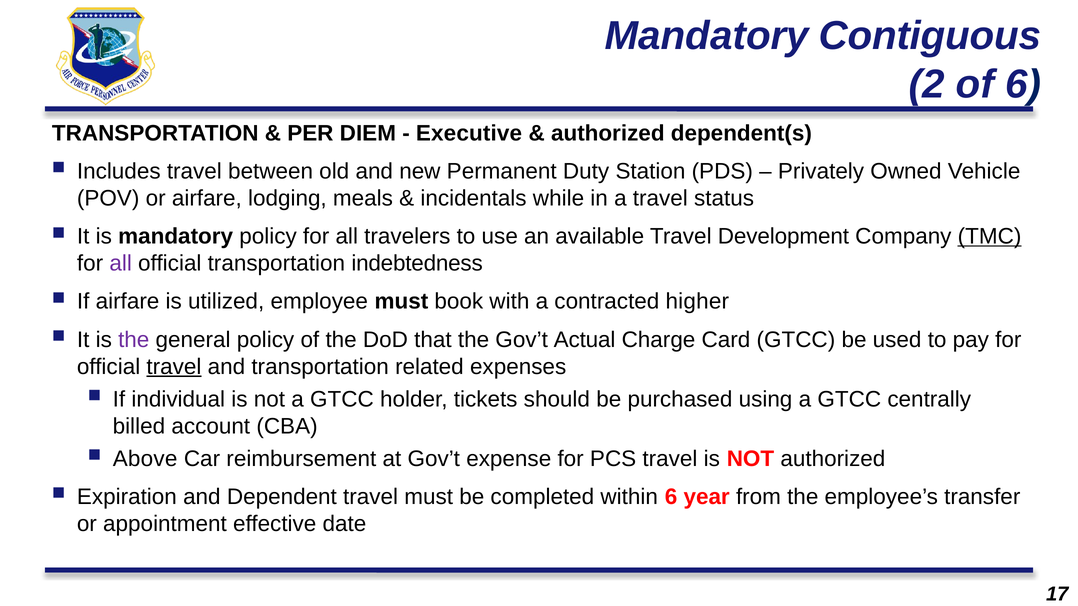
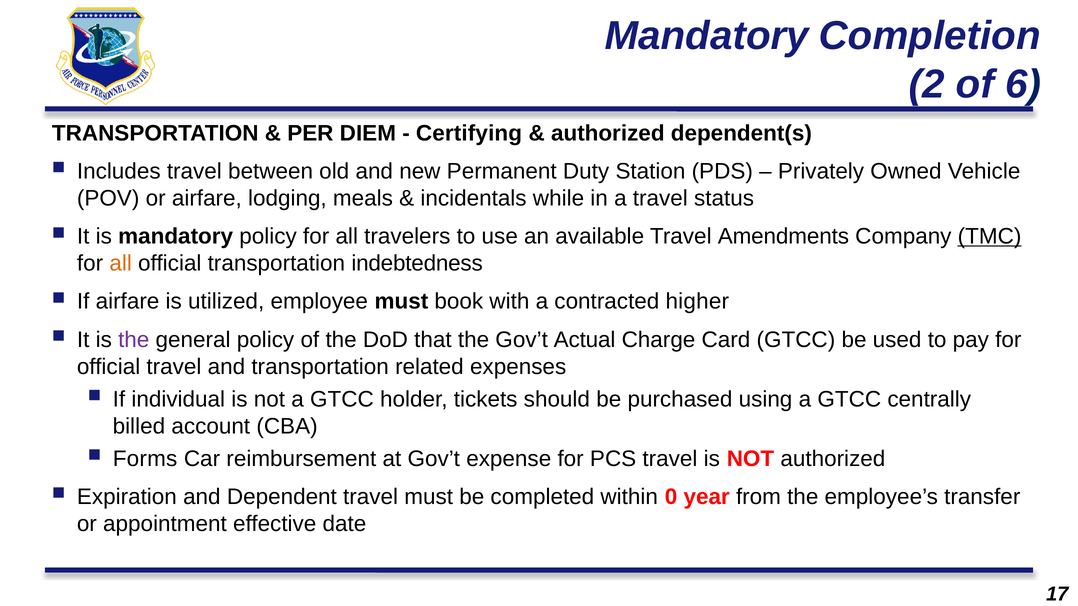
Contiguous: Contiguous -> Completion (930, 36)
Executive: Executive -> Certifying (469, 133)
Development: Development -> Amendments (783, 237)
all colour: purple -> orange (121, 263)
travel underline: present -> none (174, 367)
Above: Above -> Forms (145, 459)
within 6: 6 -> 0 (671, 497)
